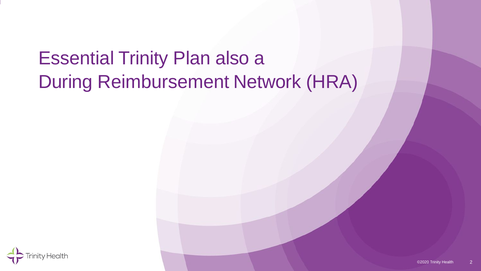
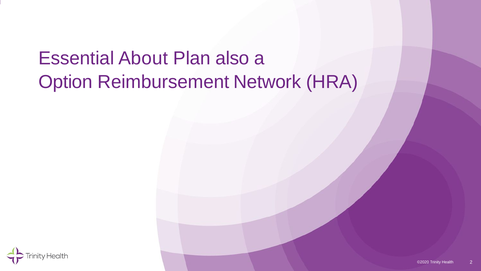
Essential Trinity: Trinity -> About (143, 58)
During: During -> Option (66, 82)
